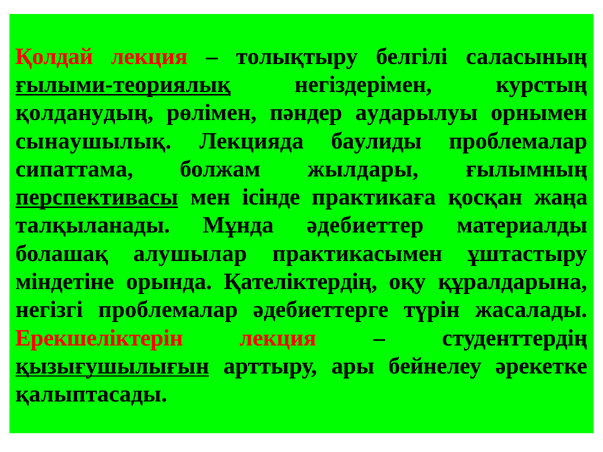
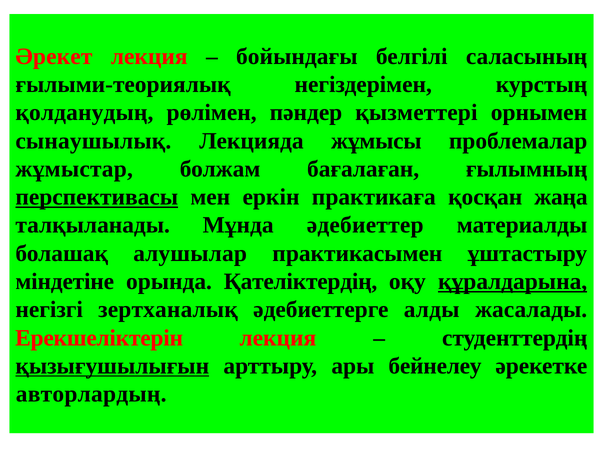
Қолдай: Қолдай -> Әрекет (54, 56)
толықтыру: толықтыру -> бойындағы (297, 56)
ғылыми-теориялық underline: present -> none (123, 85)
аударылуы: аударылуы -> қызметтері (416, 113)
баулиды: баулиды -> жұмысы (376, 141)
сипаттама: сипаттама -> жұмыстар (74, 169)
жылдары: жылдары -> бағалаған (363, 169)
ісінде: ісінде -> еркін (271, 197)
құралдарына underline: none -> present (513, 282)
негізгі проблемалар: проблемалар -> зертханалық (168, 310)
түрін: түрін -> алды (432, 310)
қалыптасады: қалыптасады -> авторлардың (91, 394)
